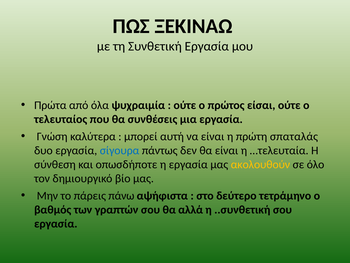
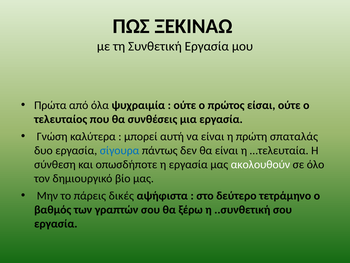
ακολουθούν colour: yellow -> white (260, 164)
πάνω: πάνω -> δικές (121, 195)
αλλά: αλλά -> ξέρω (191, 209)
